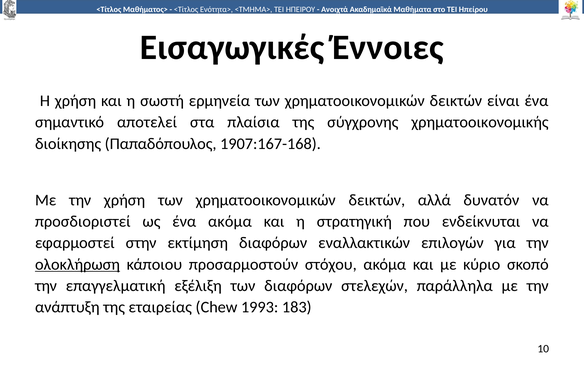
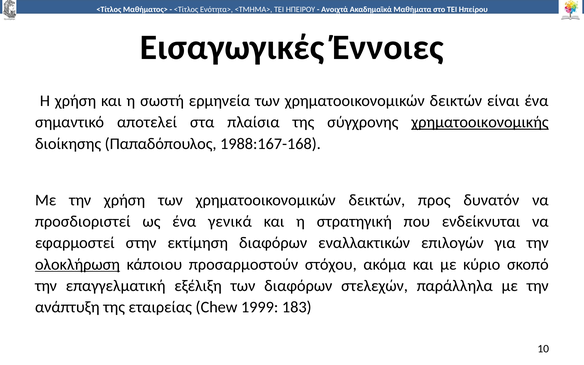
χρηματοοικονομικής underline: none -> present (480, 122)
1907:167-168: 1907:167-168 -> 1988:167-168 (270, 144)
αλλά: αλλά -> προς (434, 200)
ένα ακόμα: ακόμα -> γενικά (230, 222)
1993: 1993 -> 1999 (260, 307)
